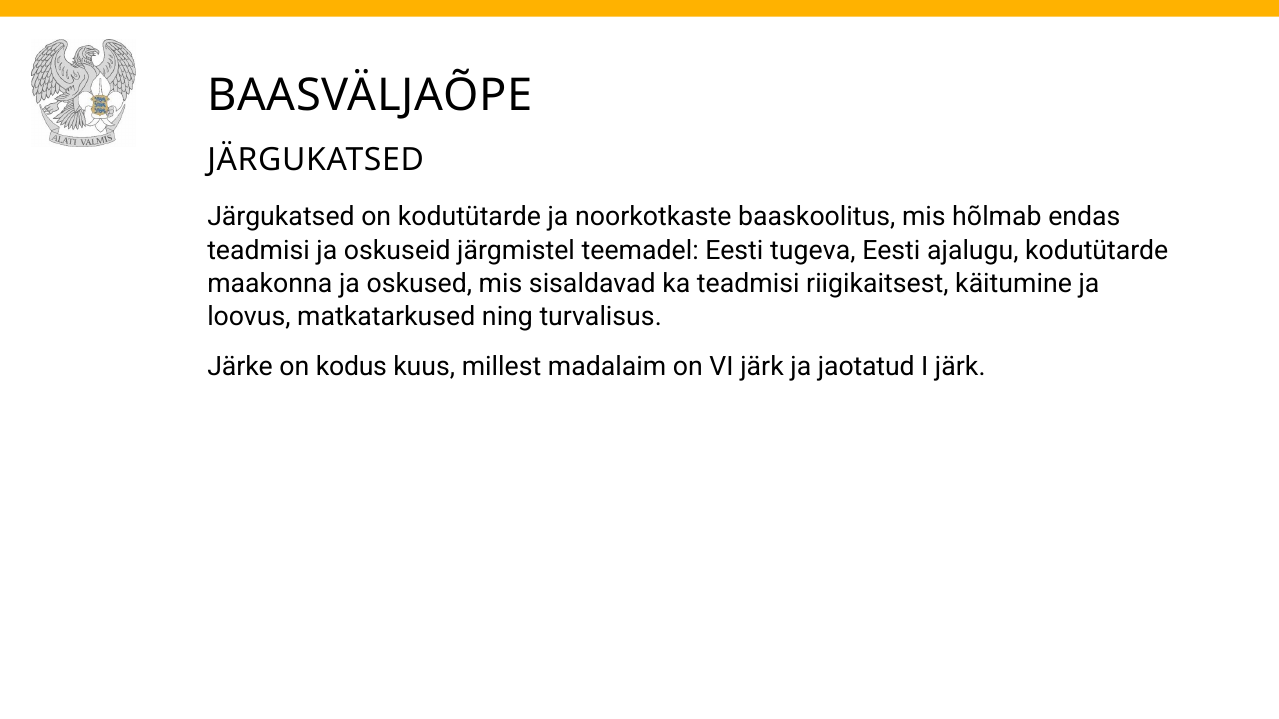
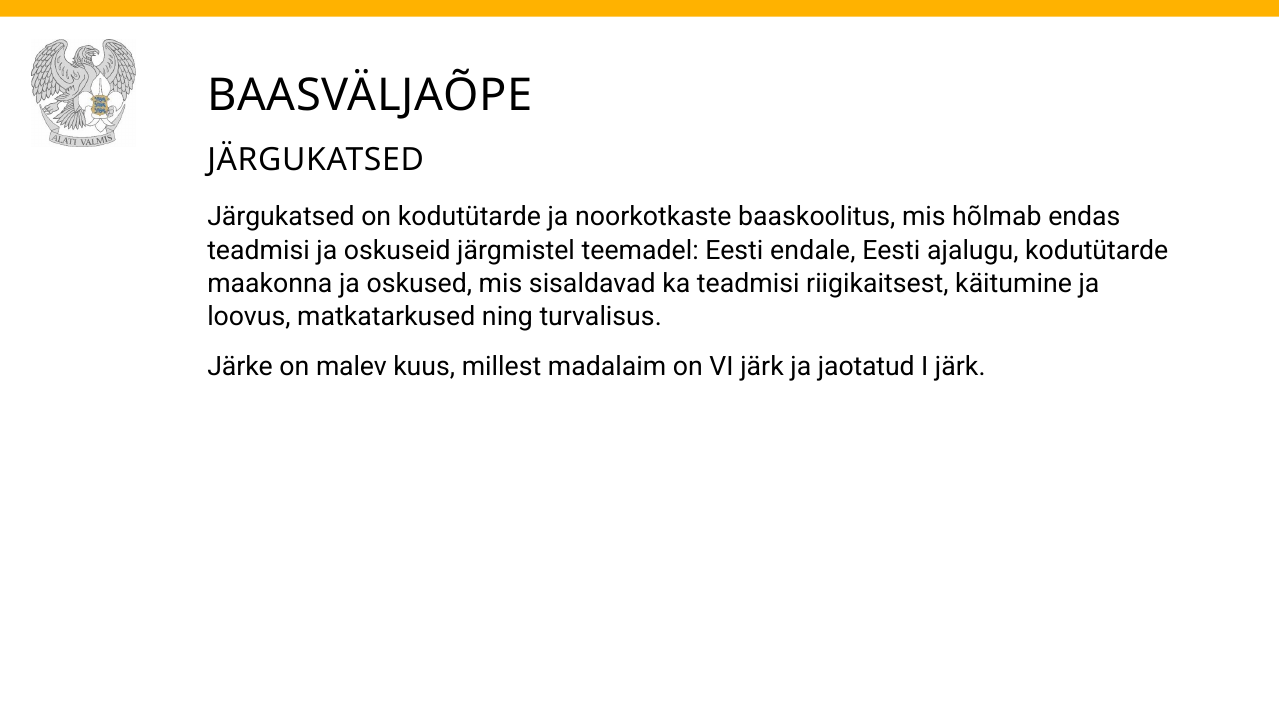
tugeva: tugeva -> endale (813, 251)
kodus: kodus -> malev (351, 366)
